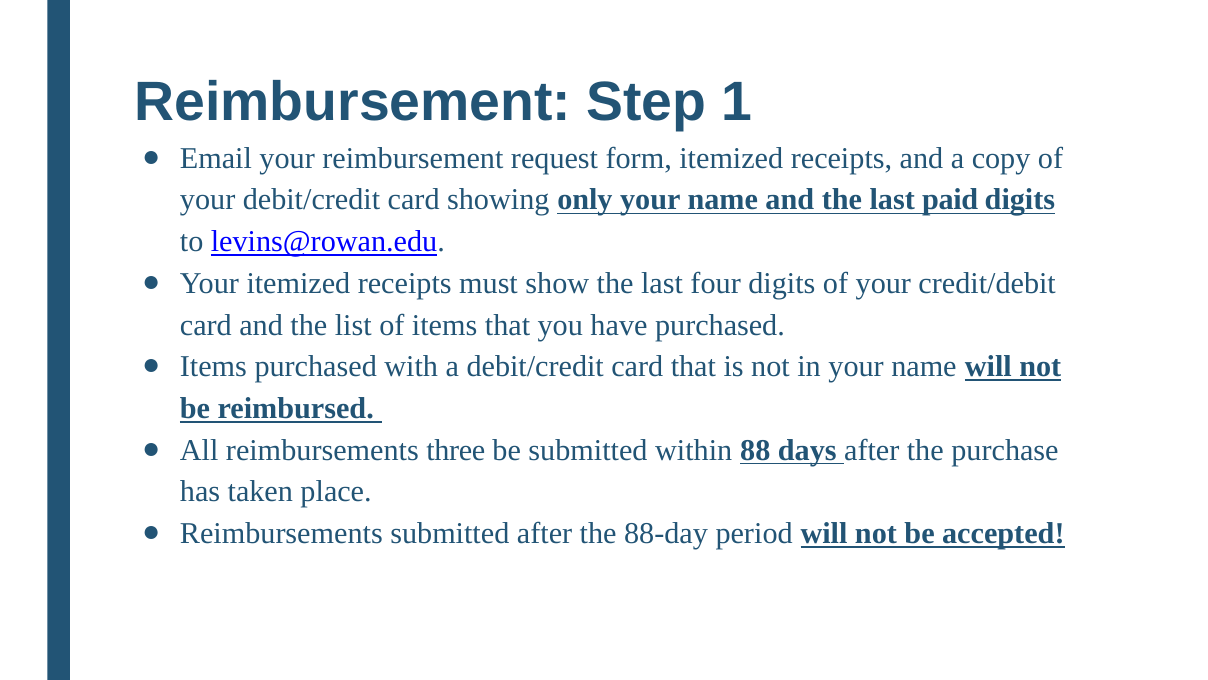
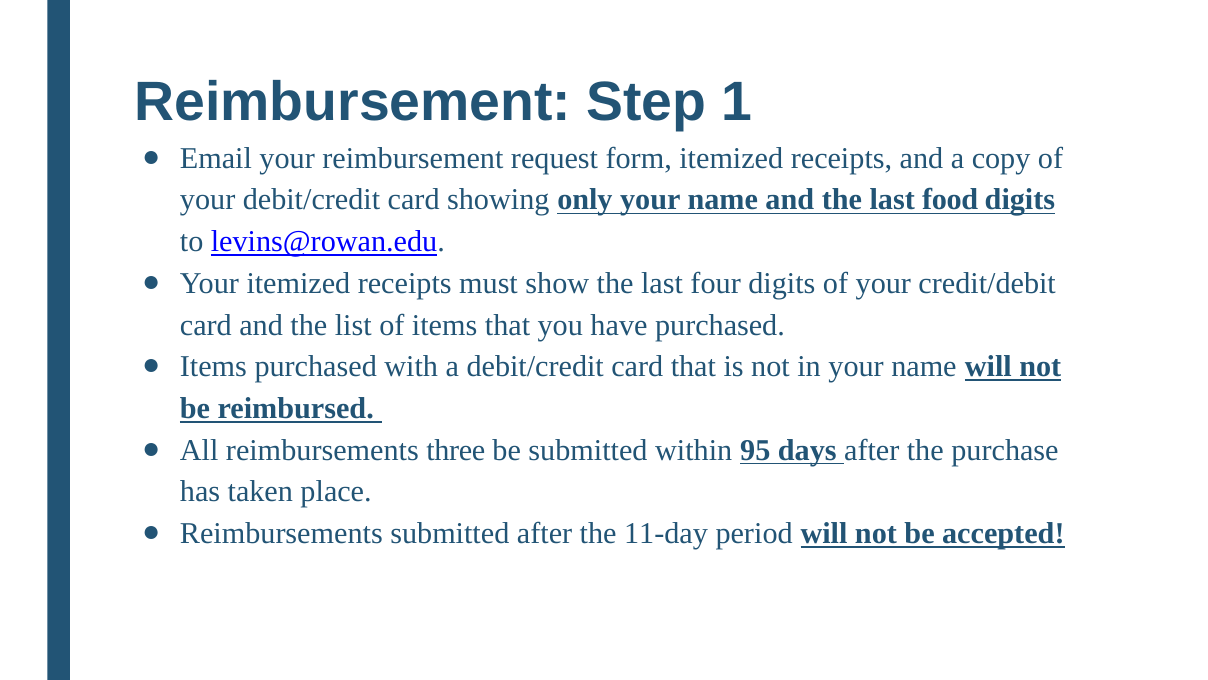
paid: paid -> food (950, 200)
88: 88 -> 95 (755, 450)
88-day: 88-day -> 11-day (666, 533)
